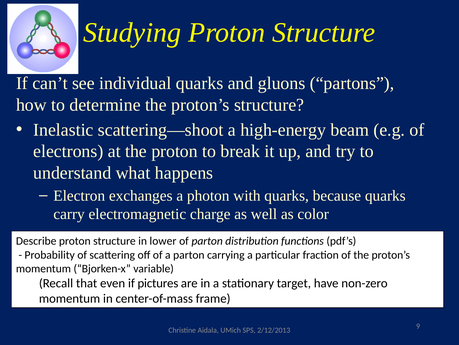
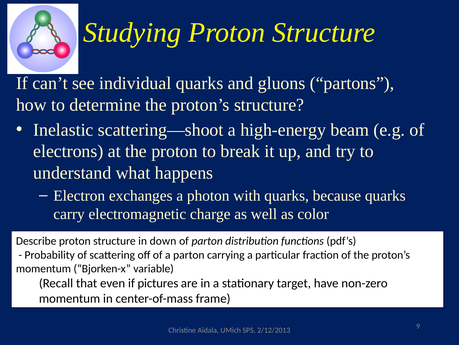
lower: lower -> down (163, 241)
